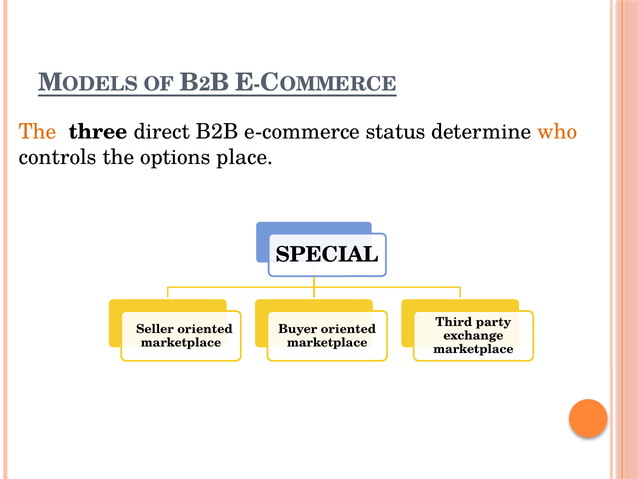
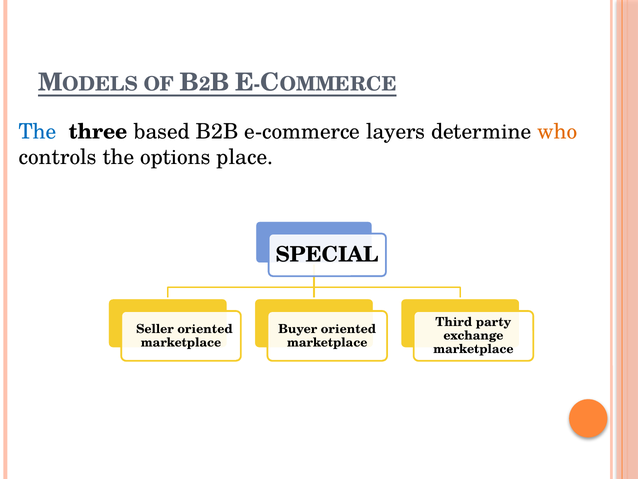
The colour: orange -> blue (38, 132)
direct: direct -> based (162, 132)
status: status -> layers (396, 132)
